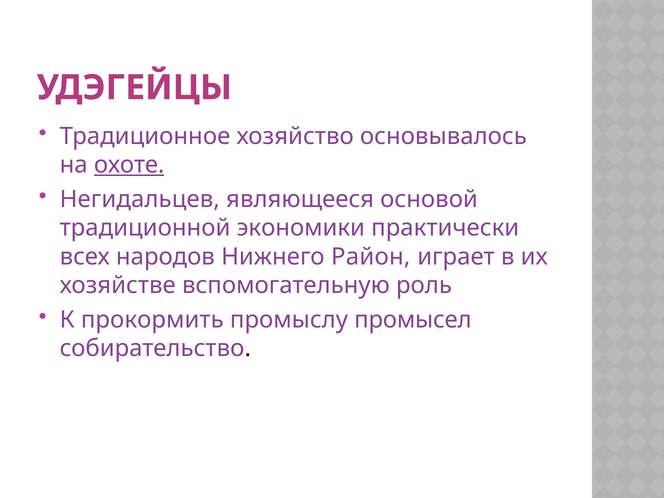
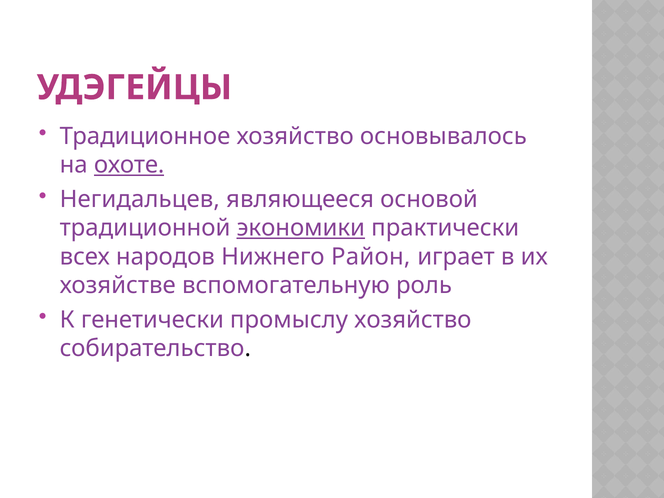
экономики underline: none -> present (301, 228)
прокормить: прокормить -> генетически (152, 320)
промыслу промысел: промысел -> хозяйство (413, 320)
